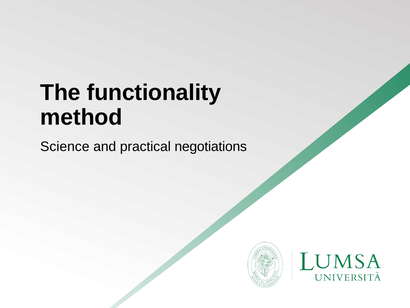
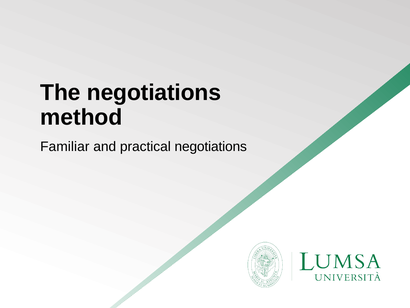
The functionality: functionality -> negotiations (154, 92)
Science: Science -> Familiar (65, 146)
